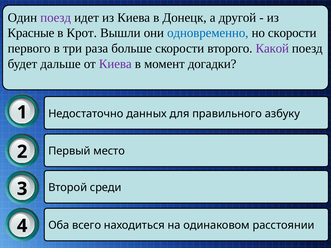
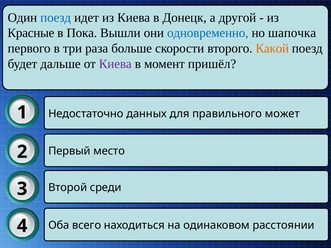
поезд colour: purple -> blue (56, 18)
Крот: Крот -> Пока (82, 33)
но скорости: скорости -> шапочка (292, 33)
Какой colour: purple -> orange (272, 48)
догадки: догадки -> пришёл (212, 64)
азбуку: азбуку -> может (282, 114)
